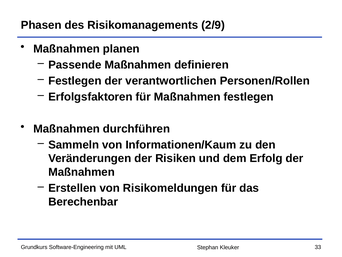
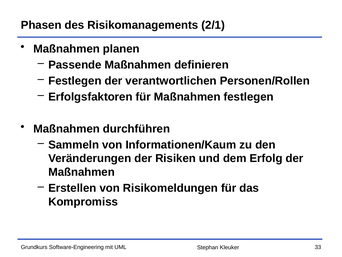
2/9: 2/9 -> 2/1 (213, 25)
Berechenbar: Berechenbar -> Kompromiss (83, 201)
